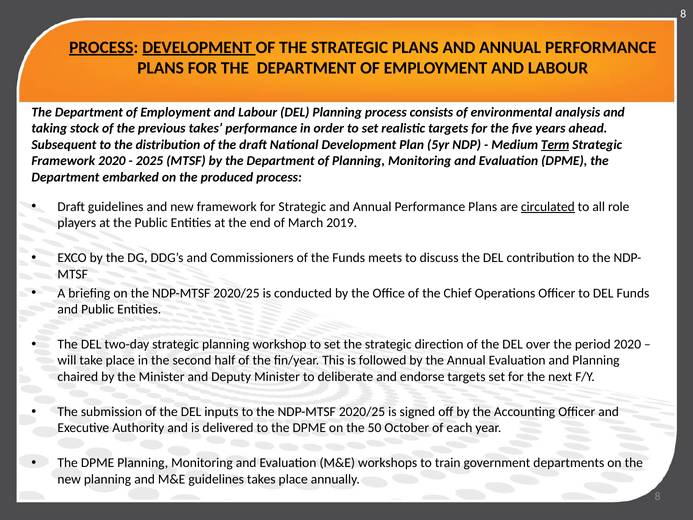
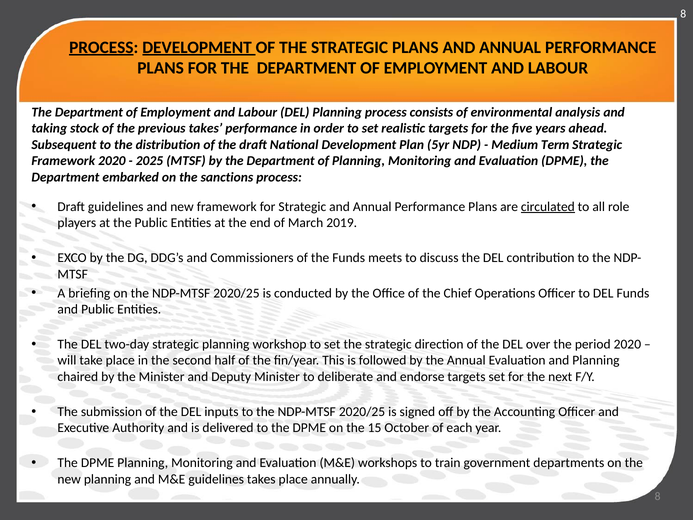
Term underline: present -> none (555, 145)
produced: produced -> sanctions (227, 177)
50: 50 -> 15 (374, 428)
